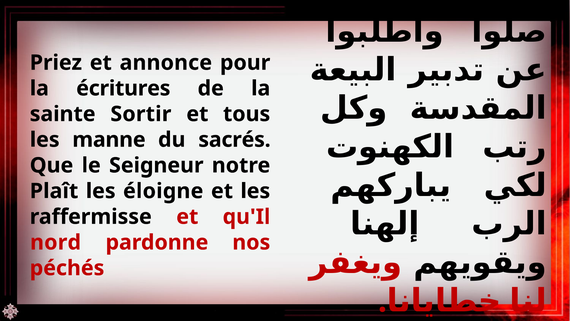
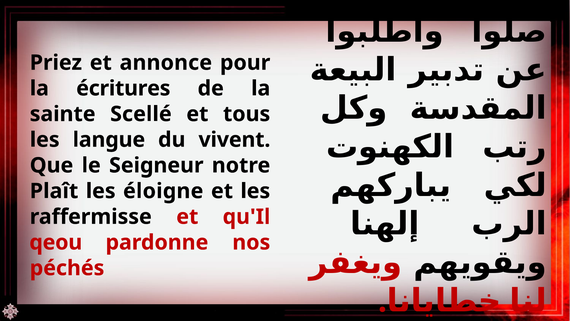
Sortir: Sortir -> Scellé (141, 114)
manne: manne -> langue (109, 140)
sacrés: sacrés -> vivent (234, 140)
nord: nord -> qeou (56, 242)
